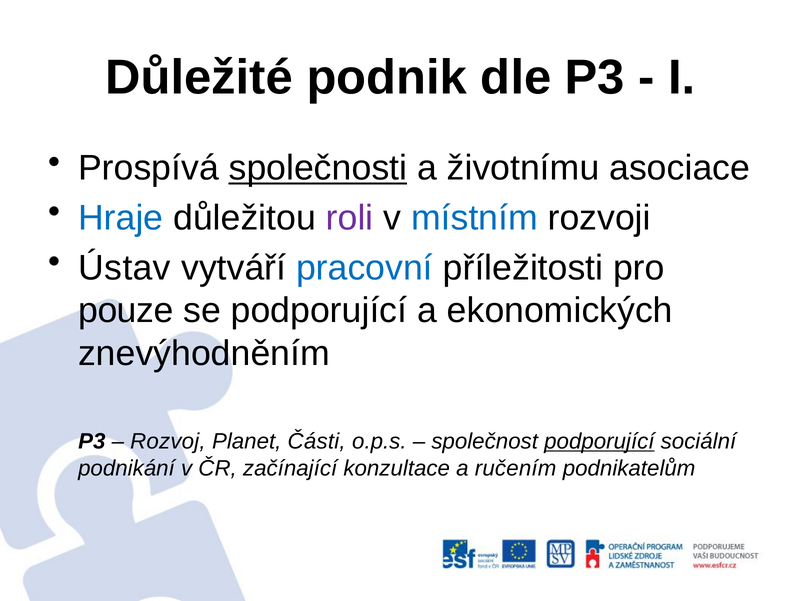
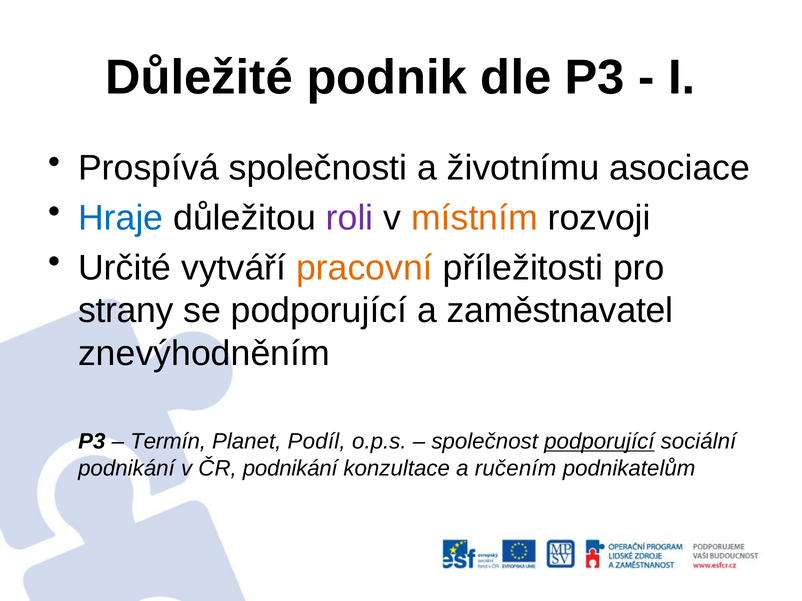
společnosti underline: present -> none (318, 168)
místním colour: blue -> orange (474, 218)
Ústav: Ústav -> Určité (125, 268)
pracovní colour: blue -> orange (364, 268)
pouze: pouze -> strany (126, 311)
ekonomických: ekonomických -> zaměstnavatel (560, 311)
Rozvoj: Rozvoj -> Termín (168, 442)
Části: Části -> Podíl (317, 442)
ČR začínající: začínající -> podnikání (290, 469)
